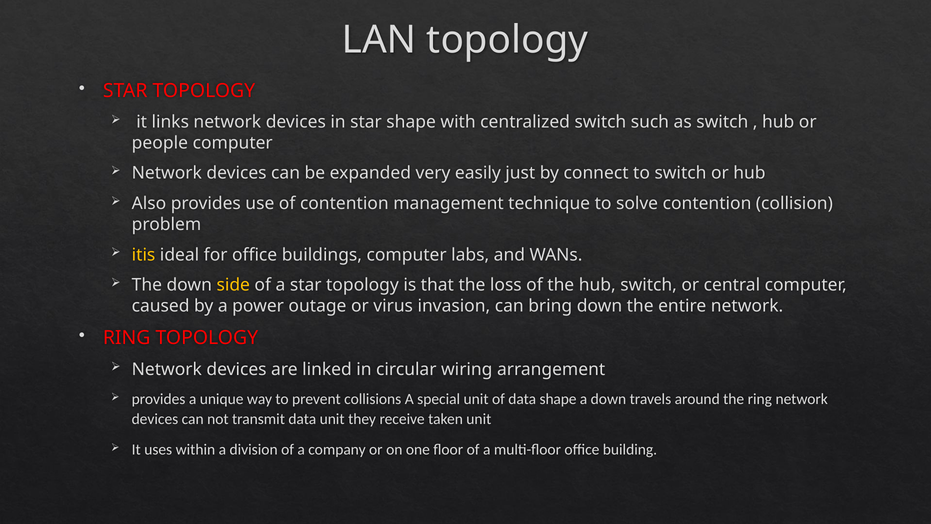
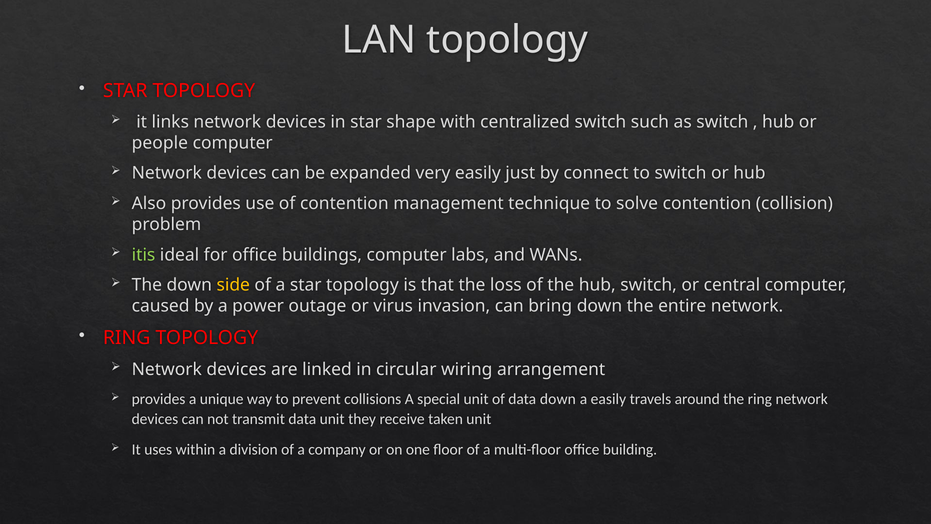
itis colour: yellow -> light green (144, 255)
data shape: shape -> down (558, 399)
a down: down -> easily (608, 399)
